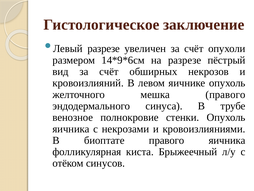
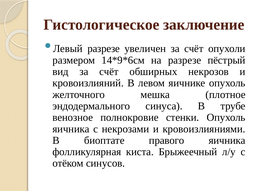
мешка правого: правого -> плотное (226, 94)
